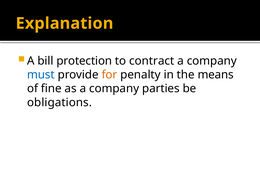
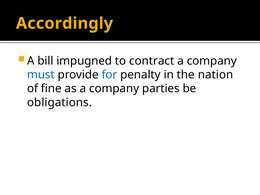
Explanation: Explanation -> Accordingly (64, 23)
protection: protection -> impugned (84, 61)
for colour: orange -> blue (109, 75)
means: means -> nation (216, 75)
